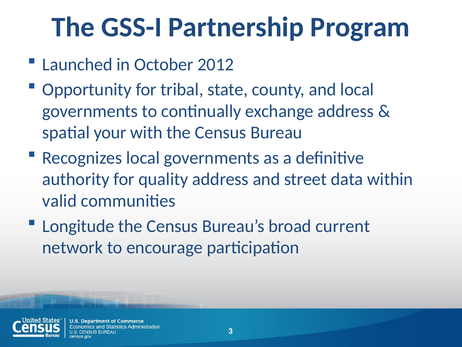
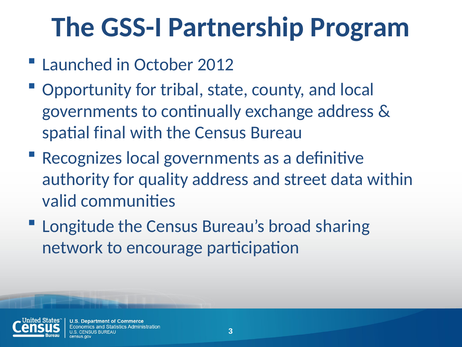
your: your -> final (110, 132)
current: current -> sharing (343, 226)
